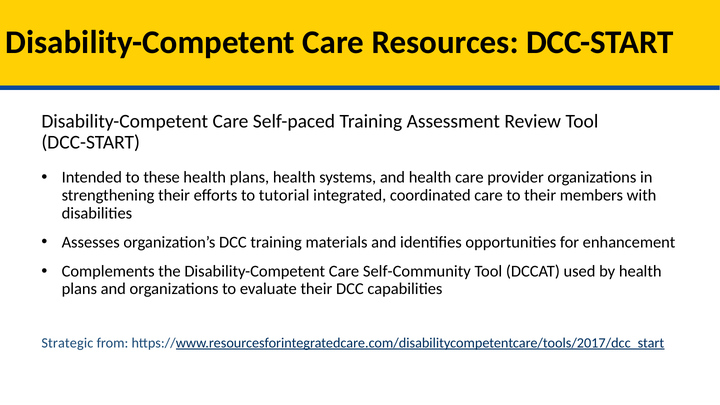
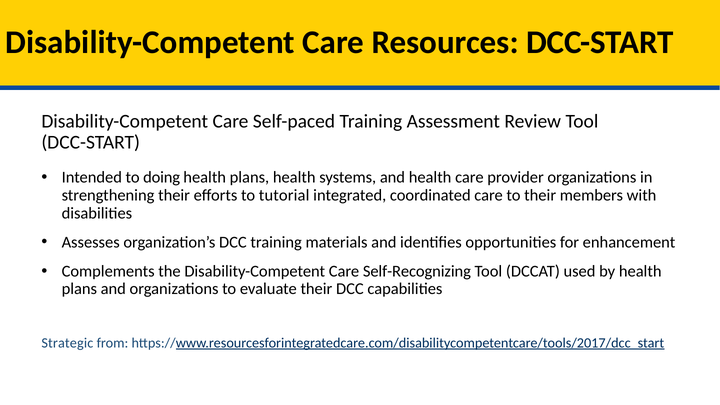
these: these -> doing (162, 177)
Self-Community: Self-Community -> Self-Recognizing (417, 271)
